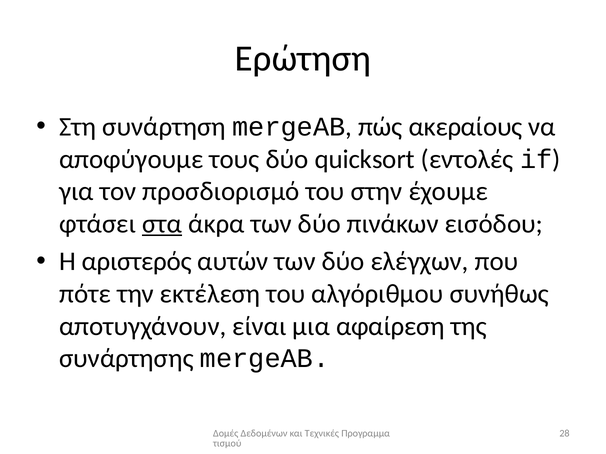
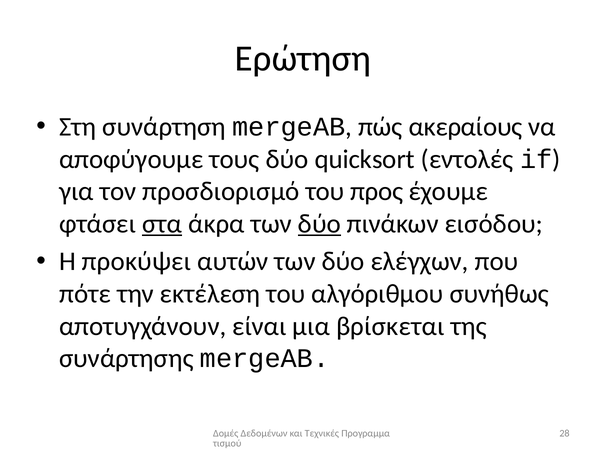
στην: στην -> προς (377, 192)
δύο underline: none -> present (319, 224)
αριστερός: αριστερός -> προκύψει (137, 262)
αφαίρεση: αφαίρεση -> βρίσκεται (390, 326)
